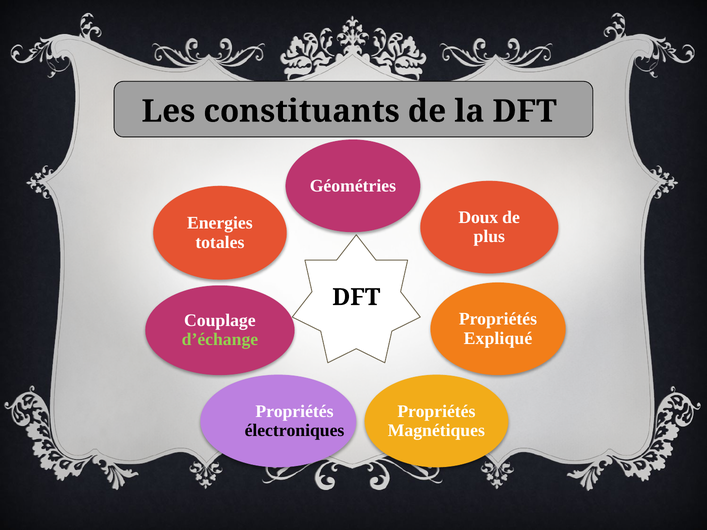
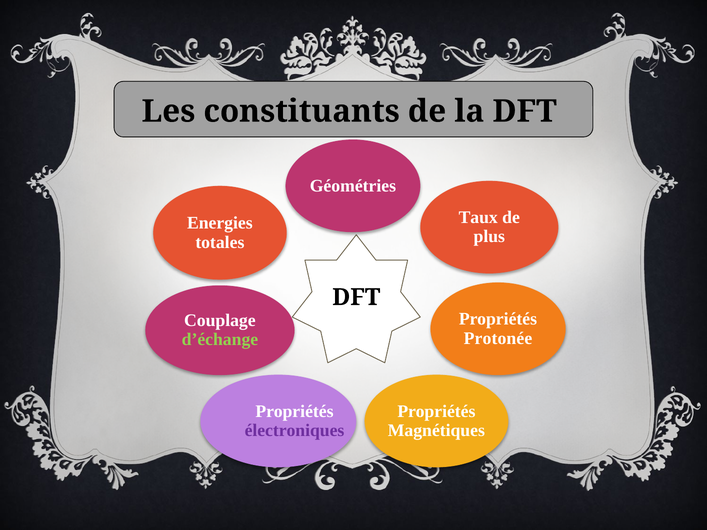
Doux: Doux -> Taux (478, 218)
Expliqué: Expliqué -> Protonée (498, 338)
électroniques colour: black -> purple (294, 431)
